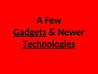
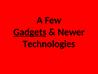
Technologies underline: present -> none (49, 44)
